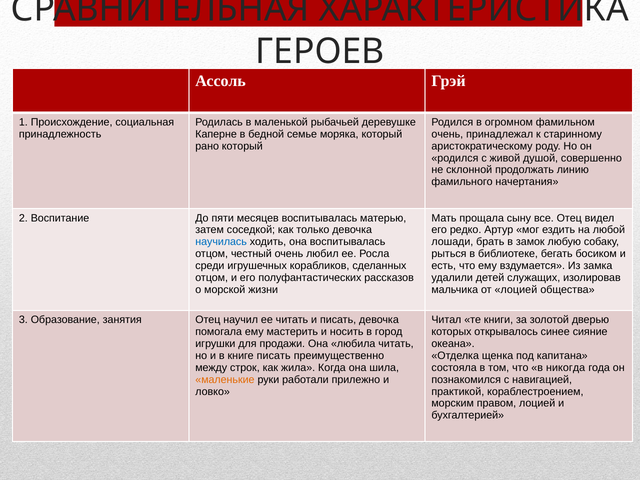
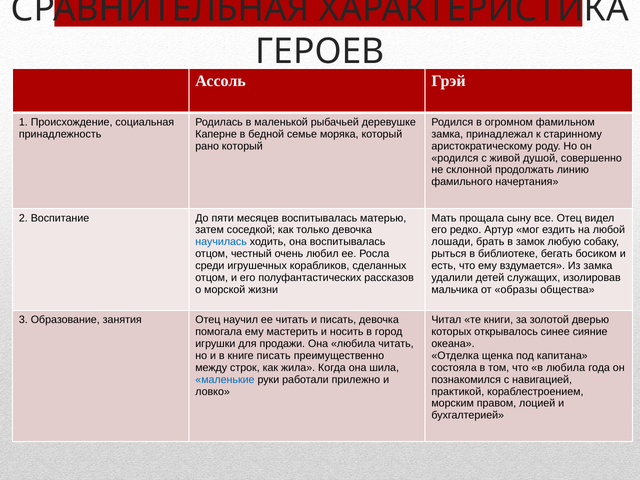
очень: очень -> замка (447, 134)
от лоцией: лоцией -> образы (516, 290)
в никогда: никогда -> любила (566, 368)
маленькие colour: orange -> blue (225, 380)
